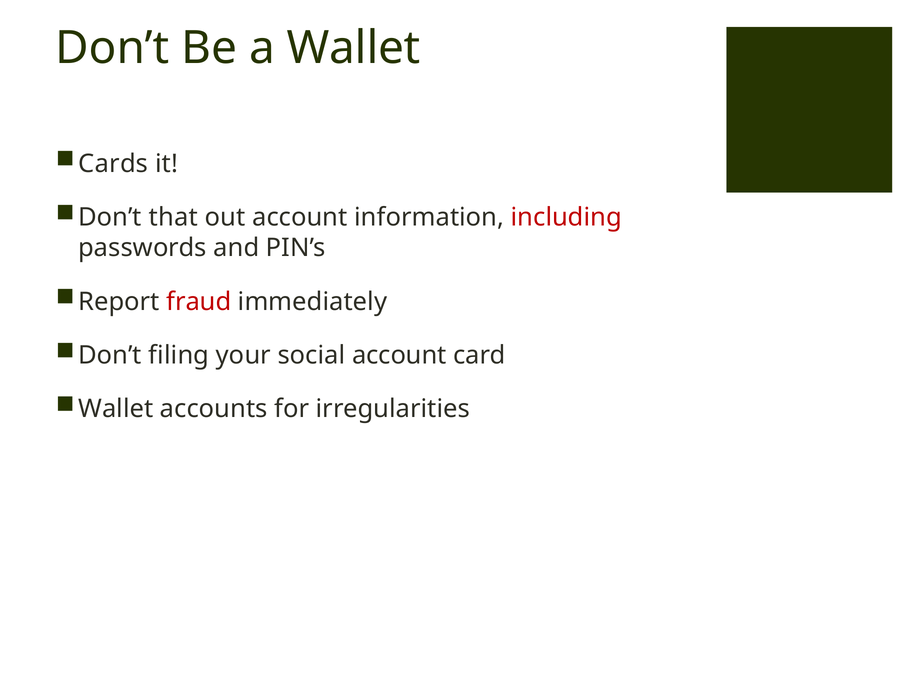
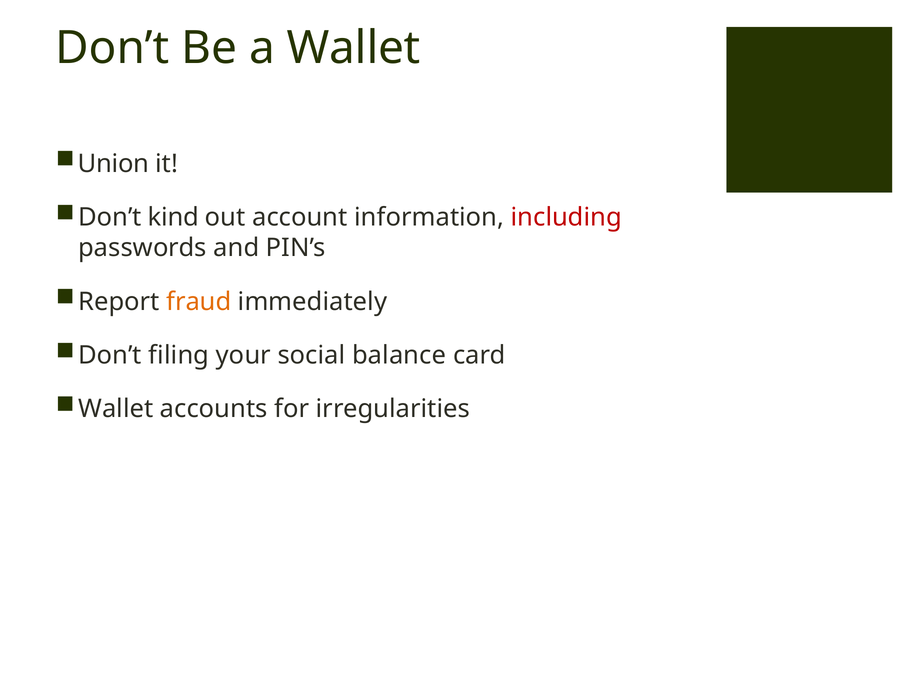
Cards: Cards -> Union (113, 164)
that: that -> kind (174, 218)
fraud colour: red -> orange (199, 302)
social account: account -> balance (399, 356)
